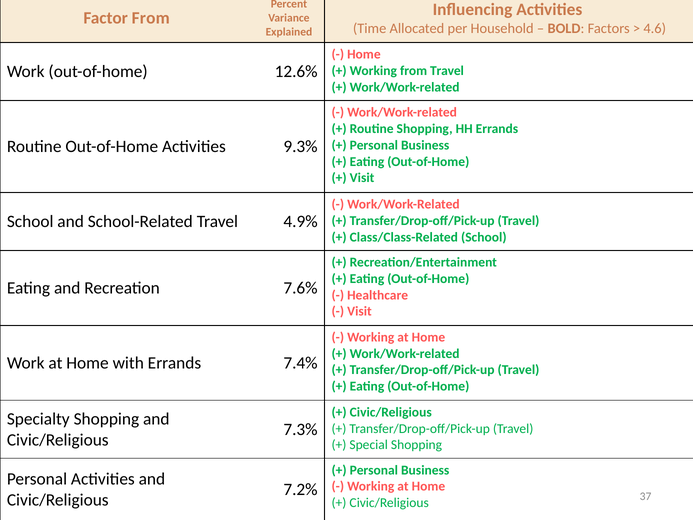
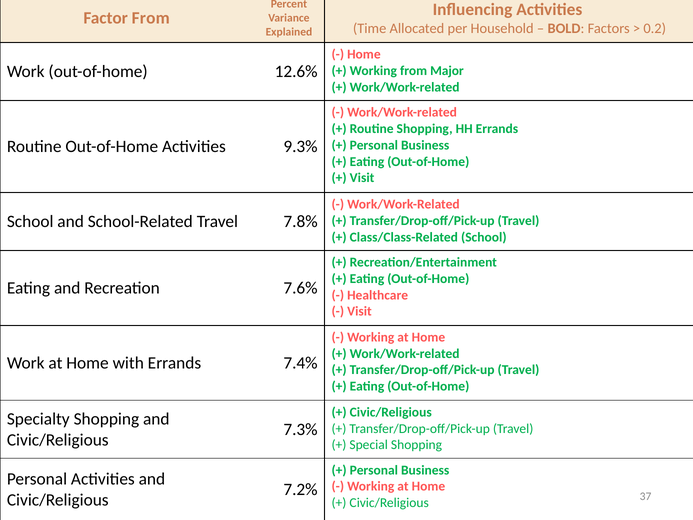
4.6: 4.6 -> 0.2 (655, 29)
from Travel: Travel -> Major (447, 71)
4.9%: 4.9% -> 7.8% (301, 222)
